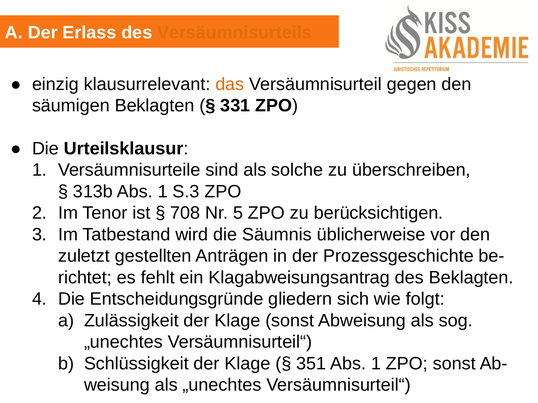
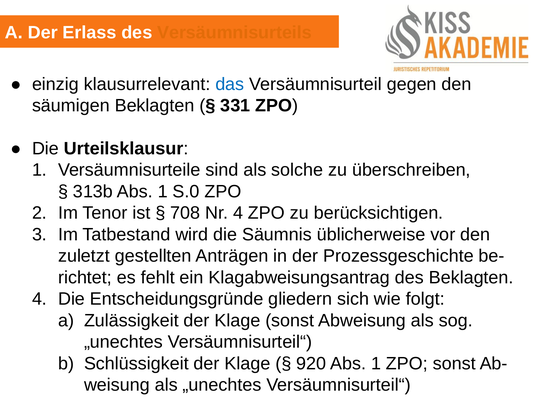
das colour: orange -> blue (230, 84)
S.3: S.3 -> S.0 (186, 192)
Nr 5: 5 -> 4 (238, 213)
351: 351 -> 920 (311, 364)
